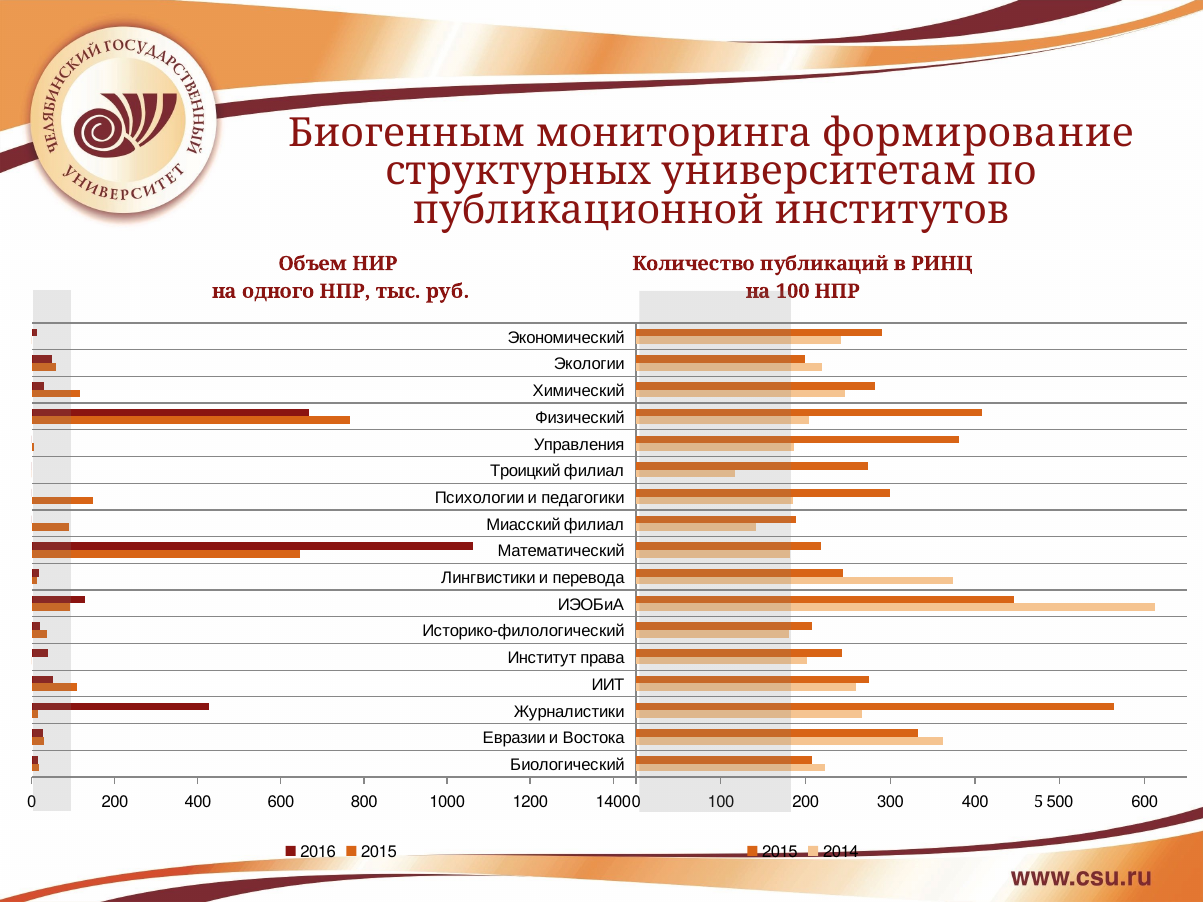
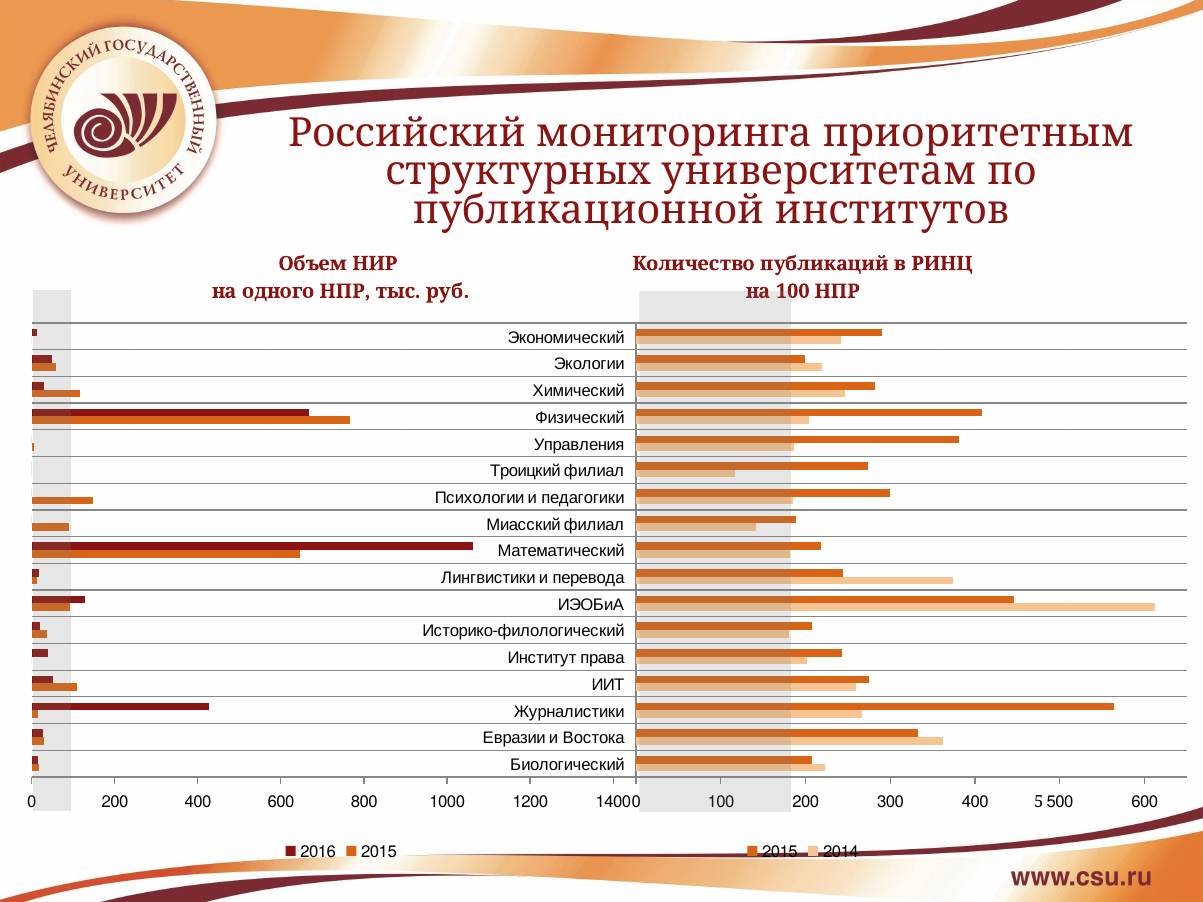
Биогенным: Биогенным -> Российский (407, 133)
формирование: формирование -> приоритетным (978, 133)
